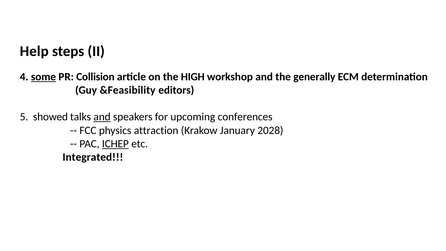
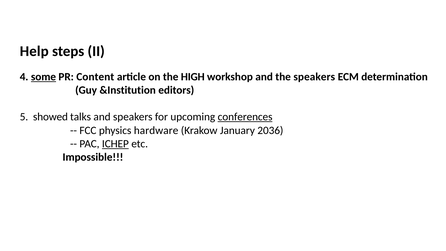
Collision: Collision -> Content (95, 77)
the generally: generally -> speakers (314, 77)
&Feasibility: &Feasibility -> &Institution (128, 90)
and underline: present -> none (102, 117)
conferences underline: none -> present (245, 117)
attraction: attraction -> hardware (156, 130)
2028: 2028 -> 2036 (270, 130)
Integrated: Integrated -> Impossible (93, 157)
